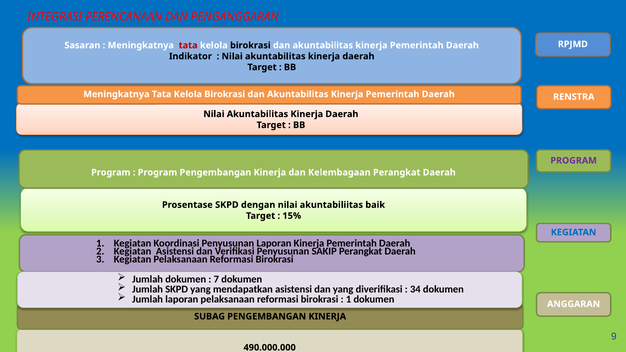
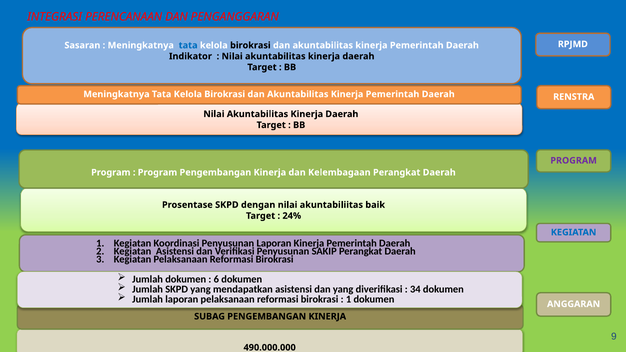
tata colour: red -> blue (188, 45)
15%: 15% -> 24% (292, 216)
7: 7 -> 6 (216, 279)
